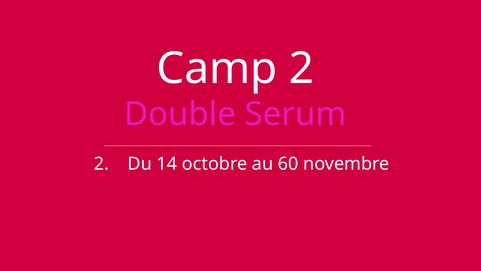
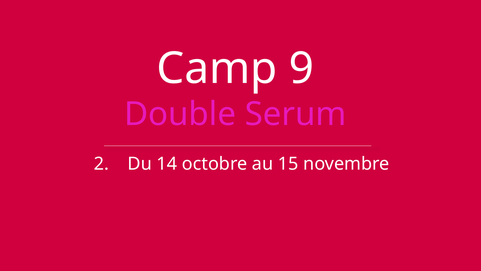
Camp 2: 2 -> 9 (301, 68)
60: 60 -> 15 (288, 163)
